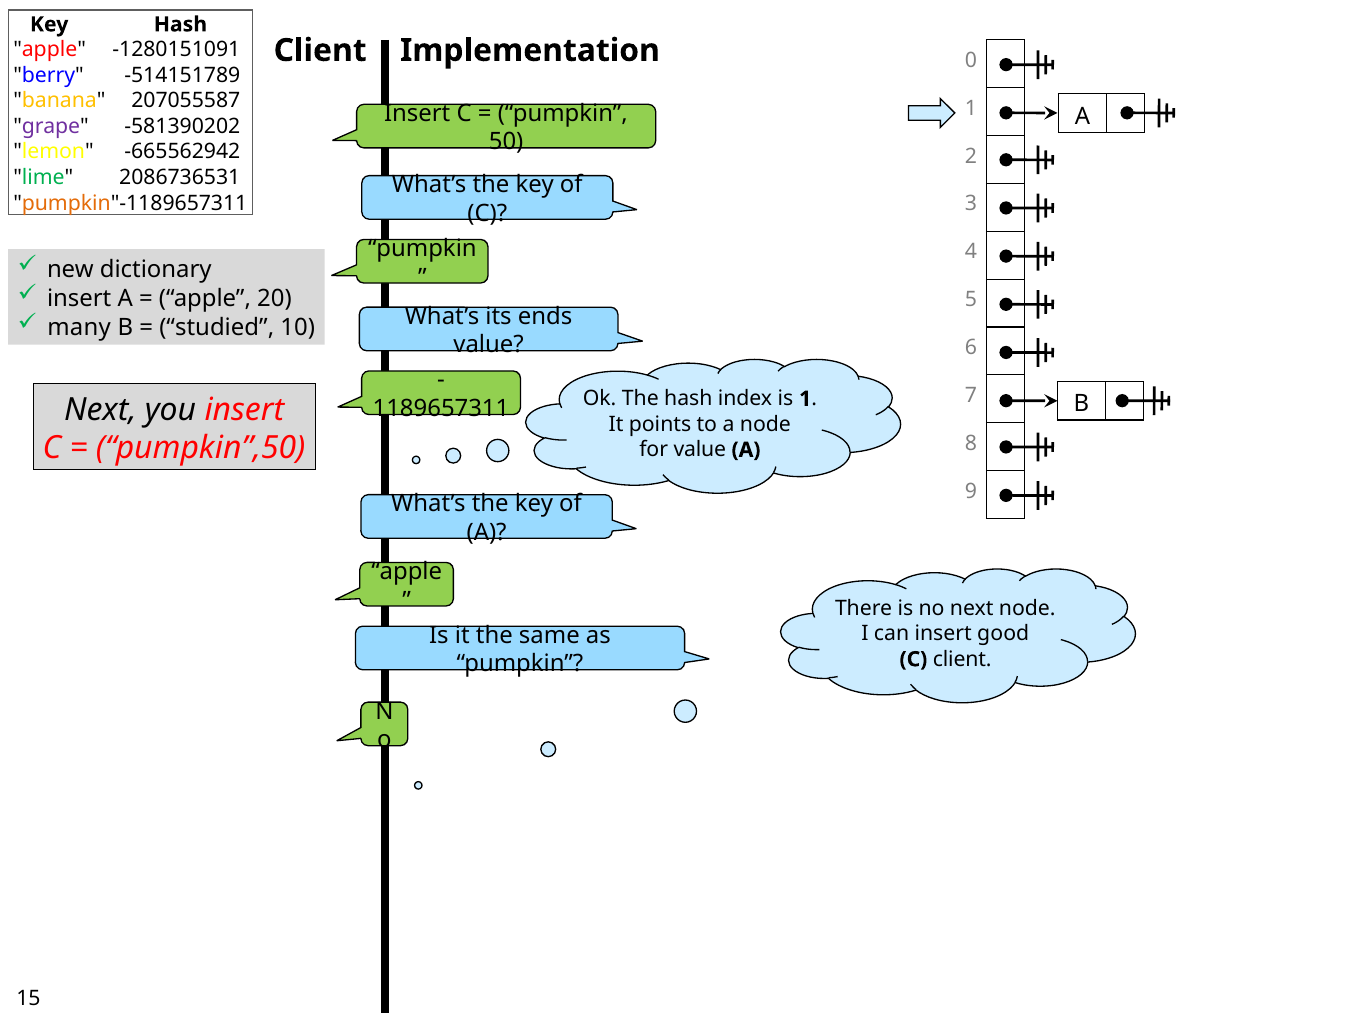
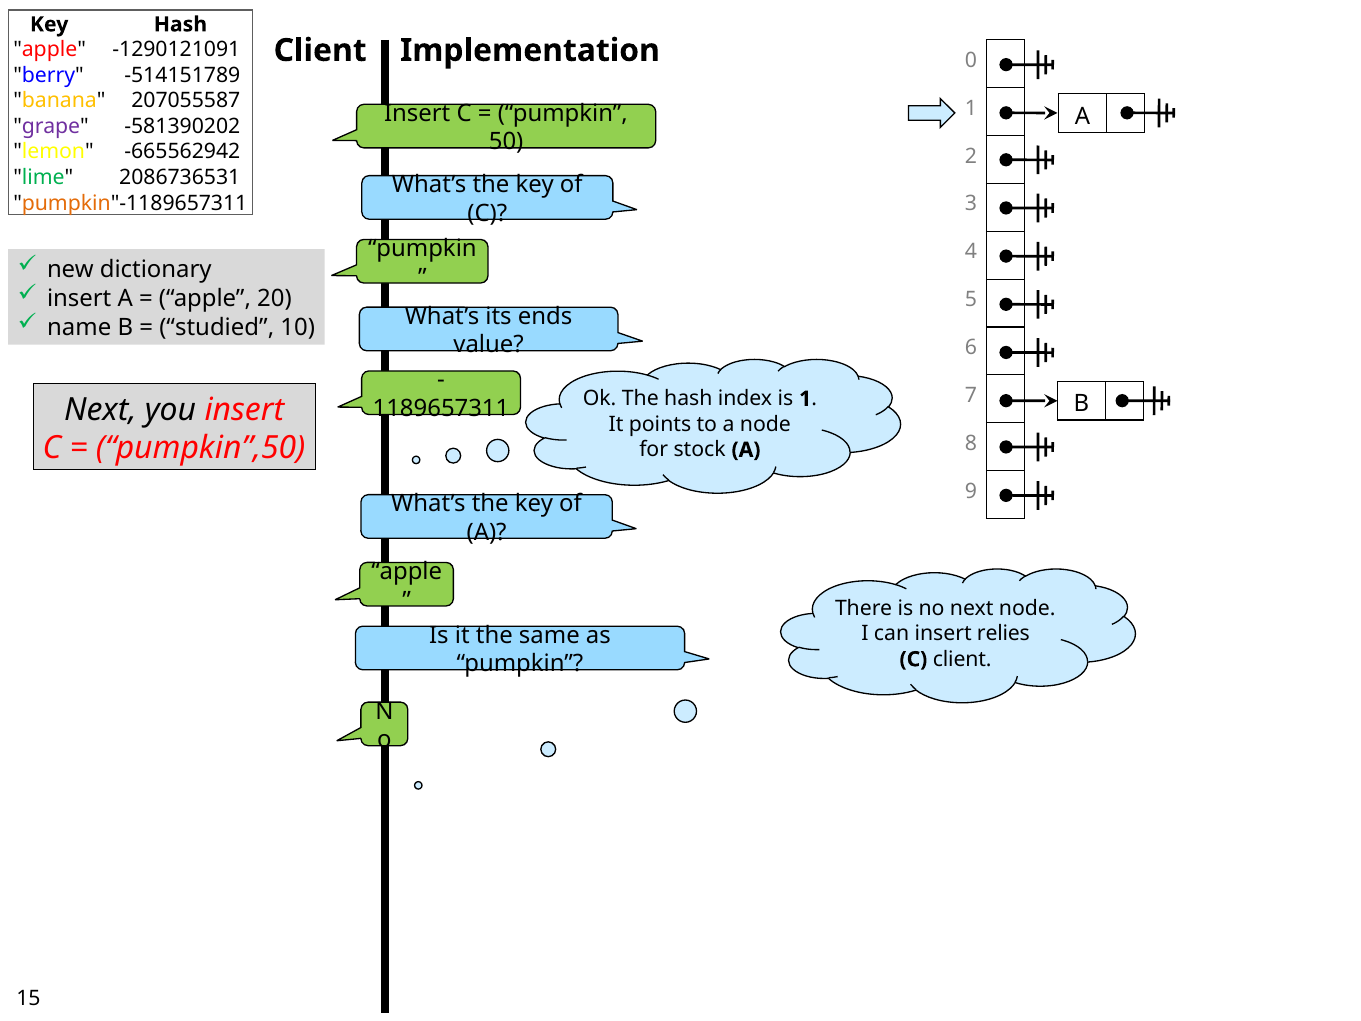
-1280151091: -1280151091 -> -1290121091 (176, 50)
many: many -> name (79, 327)
for value: value -> stock (700, 450)
good: good -> relies (1003, 634)
